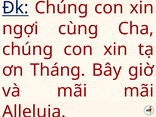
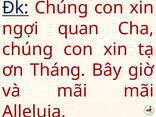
cùng: cùng -> quan (78, 29)
